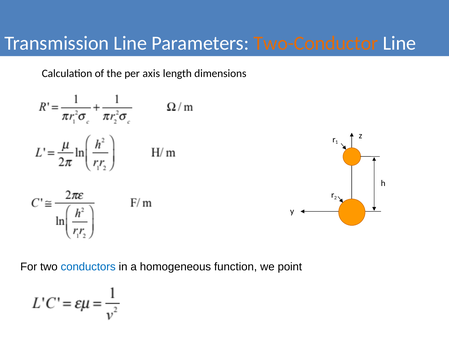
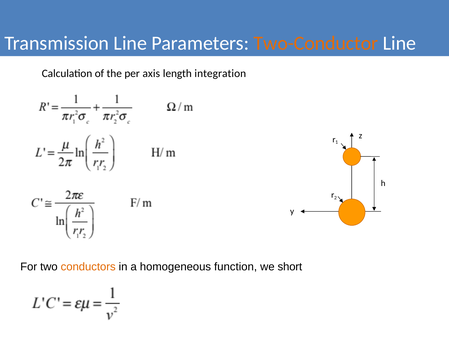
dimensions: dimensions -> integration (220, 73)
conductors colour: blue -> orange (88, 266)
point: point -> short (290, 266)
